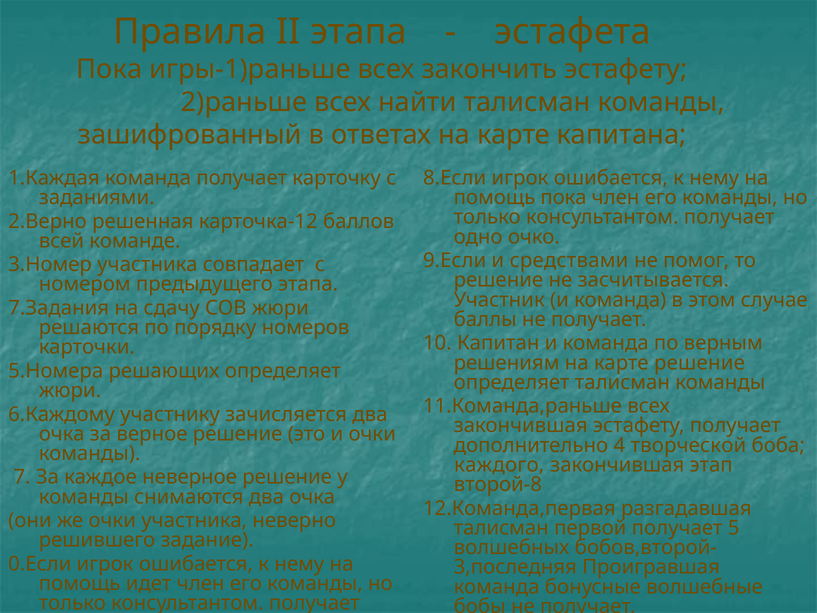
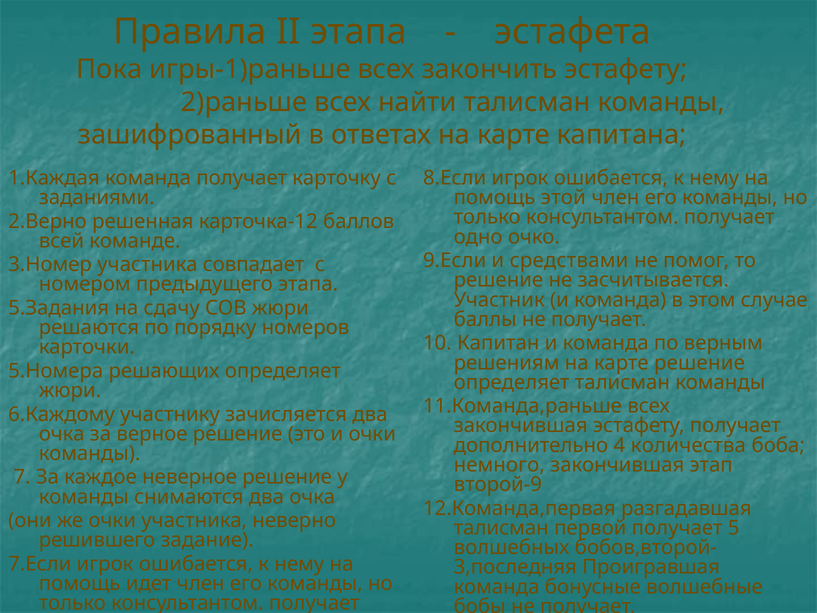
помощь пока: пока -> этой (563, 197)
7.Задания: 7.Задания -> 5.Задания (59, 308)
творческой: творческой -> количества (688, 445)
каждого: каждого -> немного (499, 465)
второй-8: второй-8 -> второй-9 (498, 484)
0.Если: 0.Если -> 7.Если (40, 564)
